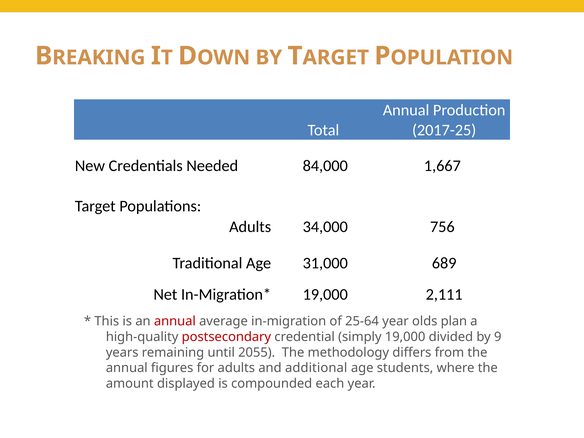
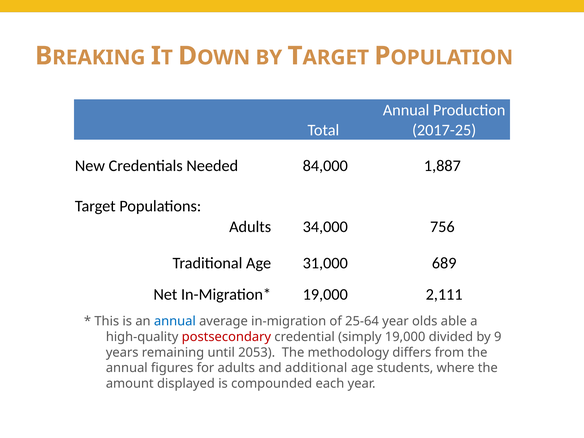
1,667: 1,667 -> 1,887 (442, 166)
annual colour: red -> blue (175, 321)
plan: plan -> able (454, 321)
2055: 2055 -> 2053 (257, 352)
